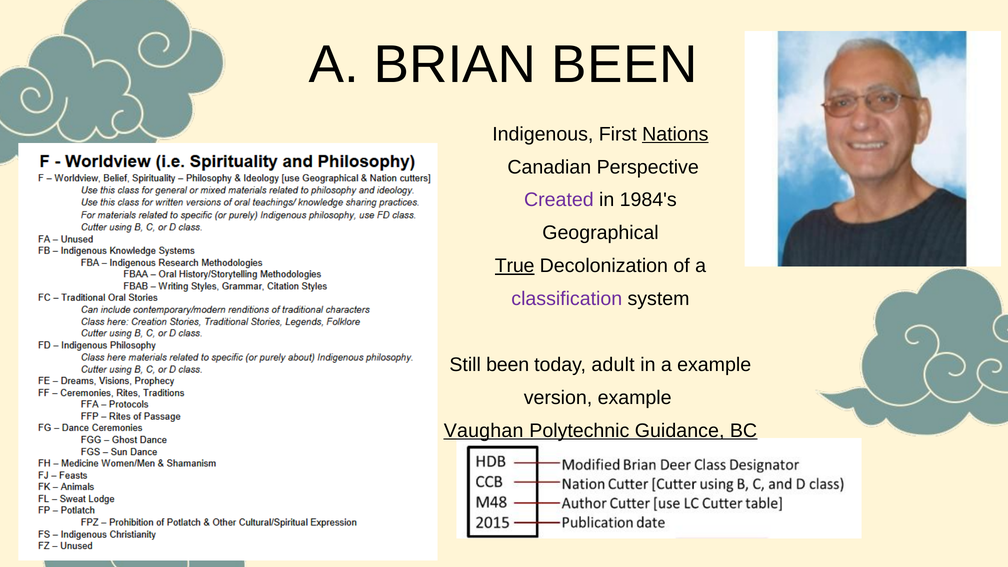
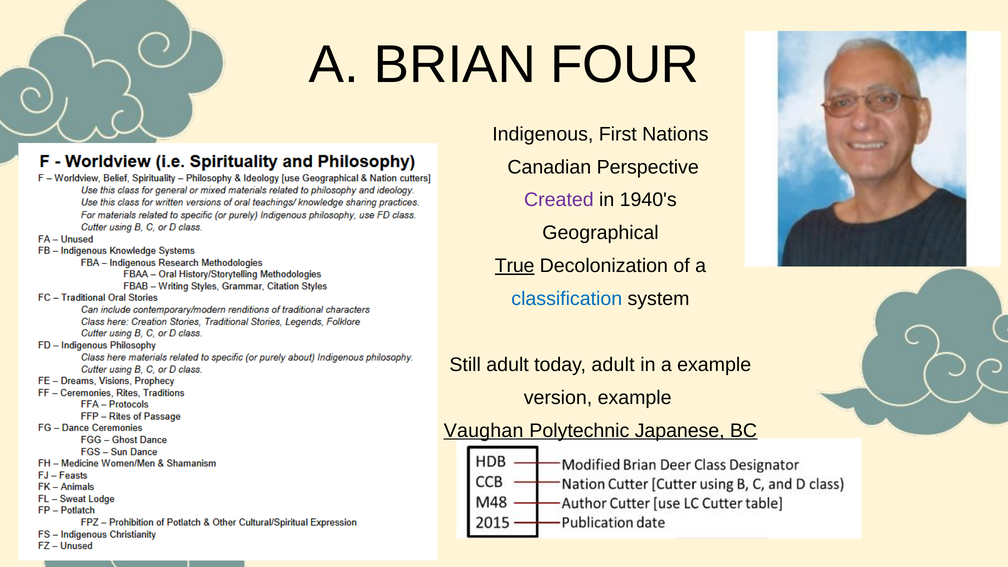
BRIAN BEEN: BEEN -> FOUR (625, 65)
Nations underline: present -> none (675, 134)
1984's: 1984's -> 1940's (648, 200)
classification colour: purple -> blue (567, 299)
Still been: been -> adult (508, 365)
Guidance: Guidance -> Japanese (680, 431)
